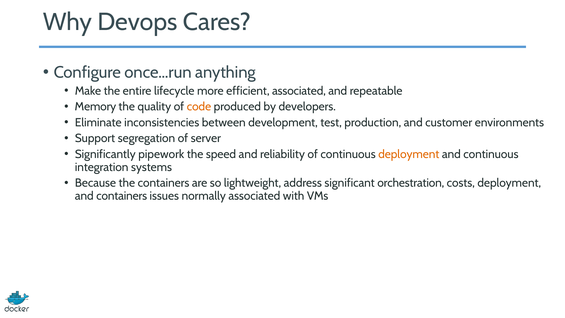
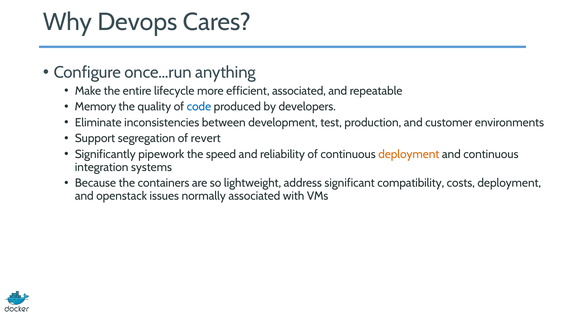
code colour: orange -> blue (199, 107)
server: server -> revert (206, 138)
orchestration: orchestration -> compatibility (411, 183)
and containers: containers -> openstack (122, 196)
